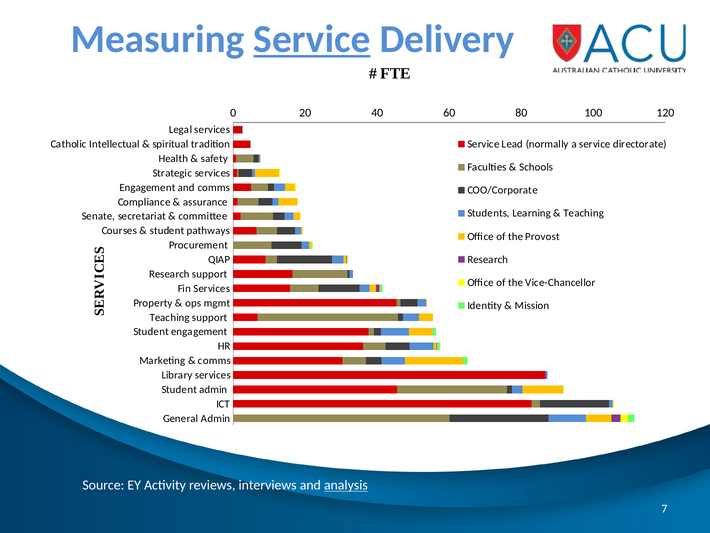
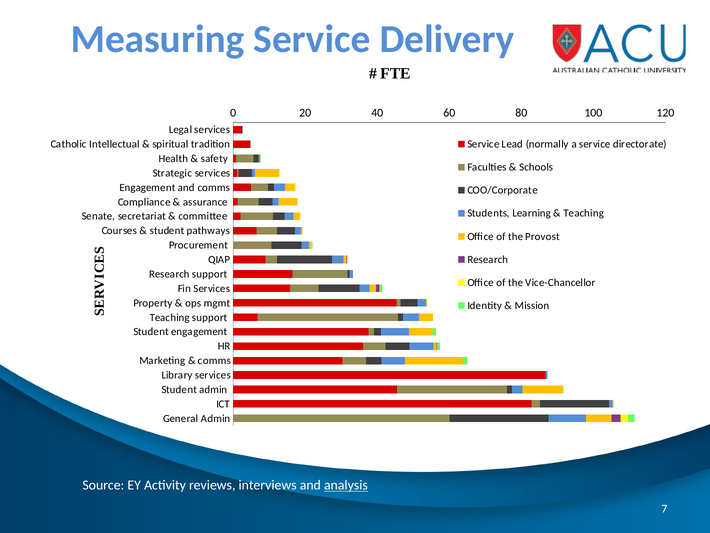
Service underline: present -> none (312, 39)
